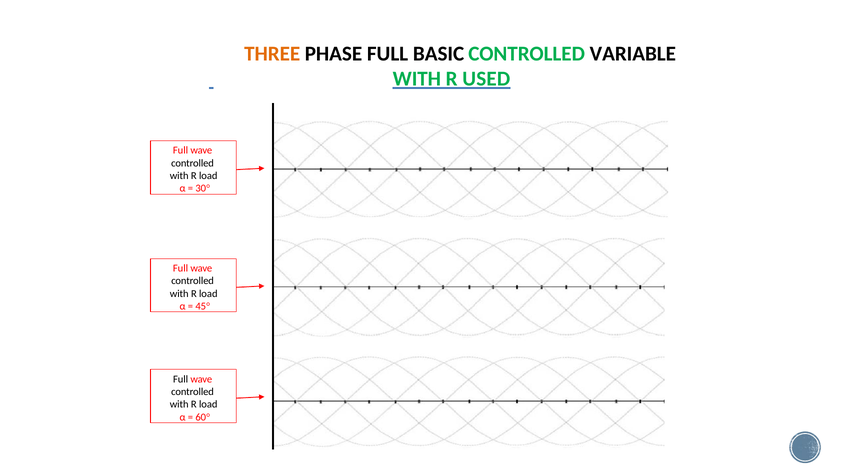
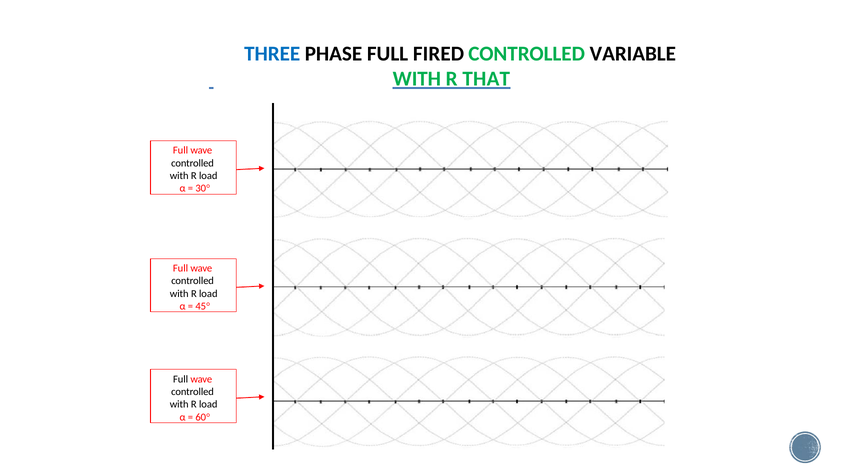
THREE colour: orange -> blue (272, 54)
BASIC: BASIC -> FIRED (439, 54)
USED: USED -> THAT (486, 79)
